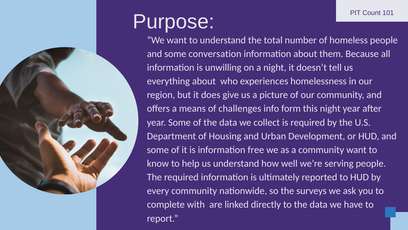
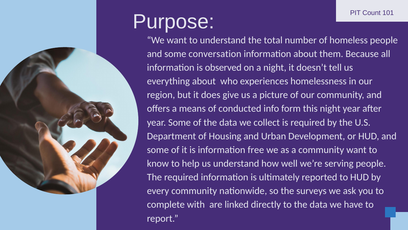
unwilling: unwilling -> observed (223, 67)
challenges: challenges -> conducted (240, 108)
